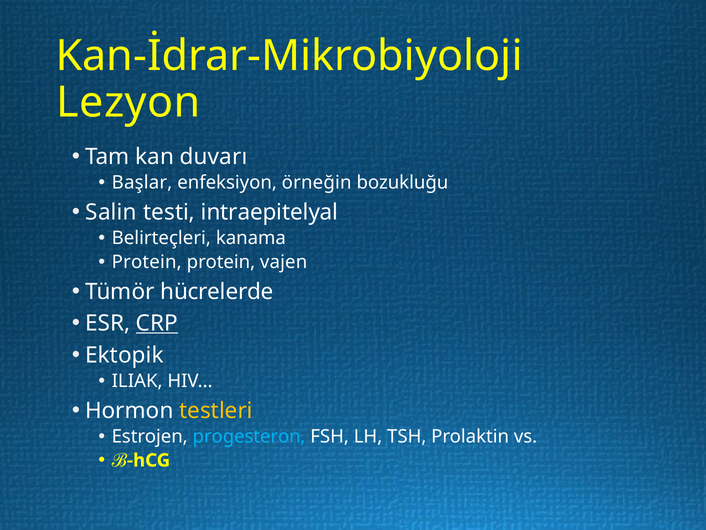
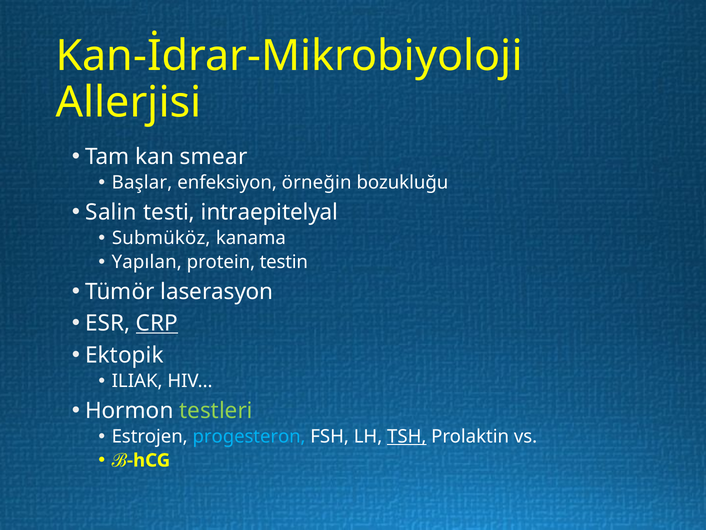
Lezyon: Lezyon -> Allerjisi (129, 102)
duvarı: duvarı -> smear (214, 157)
Belirteçleri: Belirteçleri -> Submüköz (161, 238)
Protein: Protein -> Yapılan (147, 262)
vajen: vajen -> testin (284, 262)
hücrelerde: hücrelerde -> laserasyon (217, 291)
testleri colour: yellow -> light green (216, 410)
TSH underline: none -> present (407, 436)
